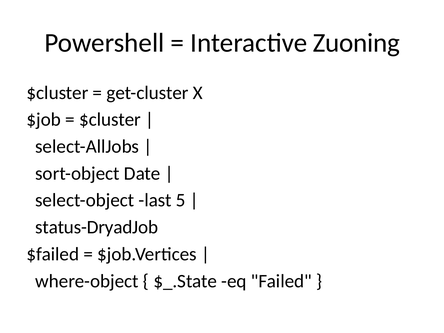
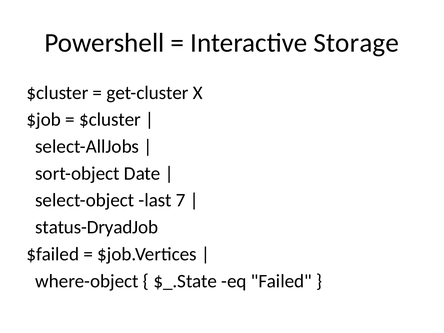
Zuoning: Zuoning -> Storage (356, 43)
5: 5 -> 7 (181, 200)
